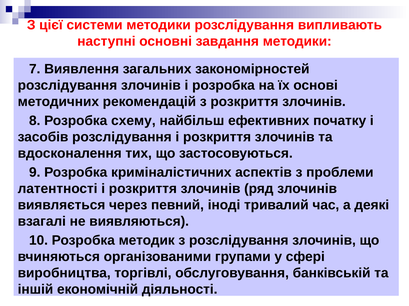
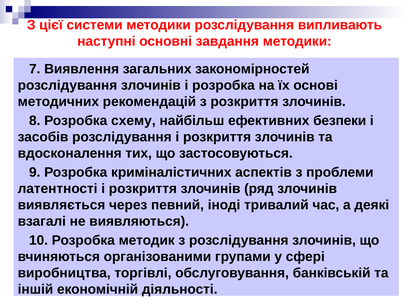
початку: початку -> безпеки (340, 121)
